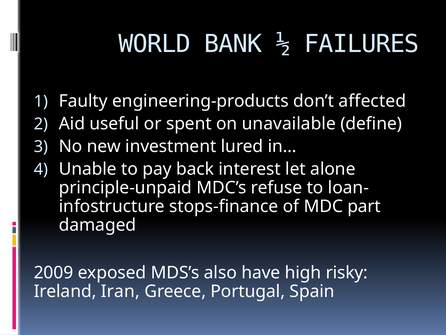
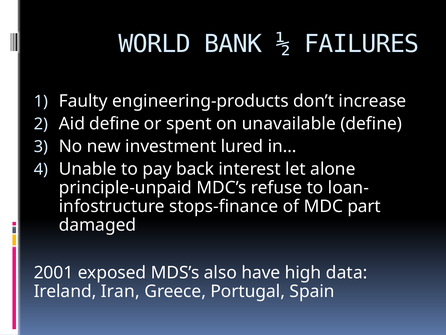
affected: affected -> increase (373, 101)
Aid useful: useful -> define (115, 123)
2009: 2009 -> 2001 (54, 272)
risky: risky -> data (347, 272)
